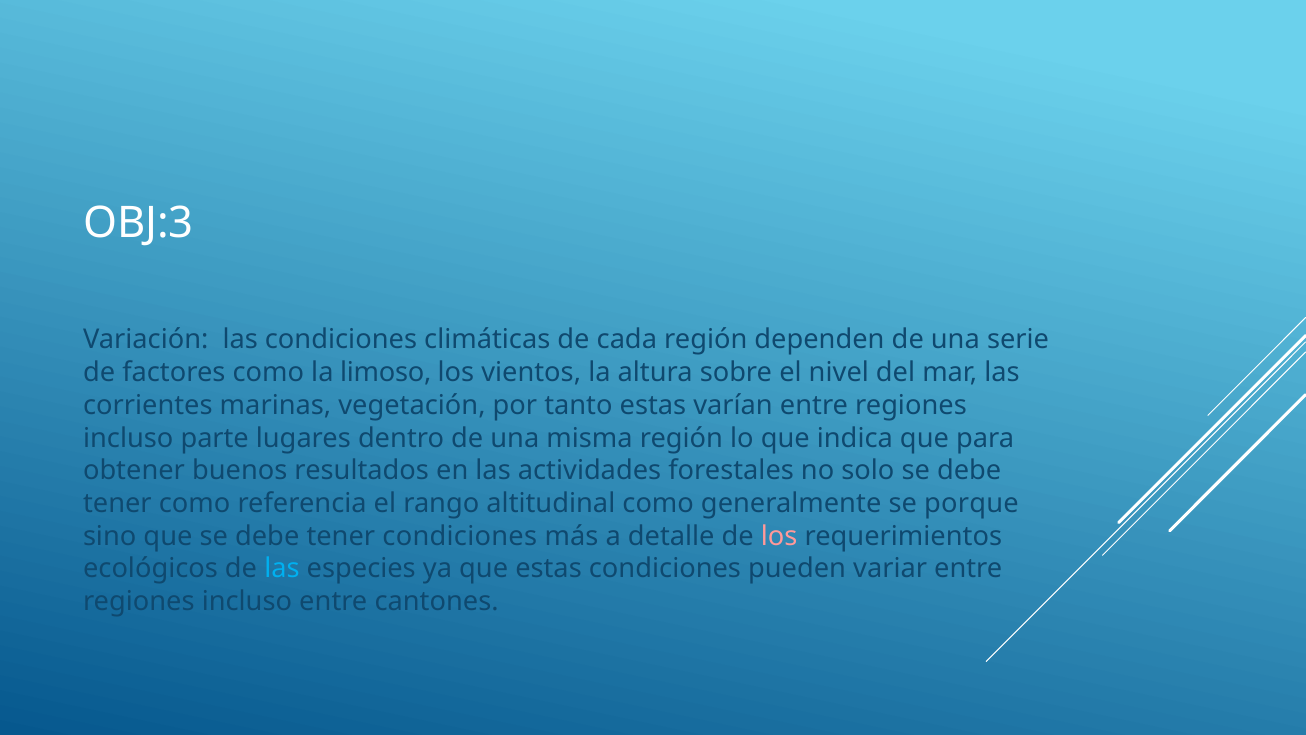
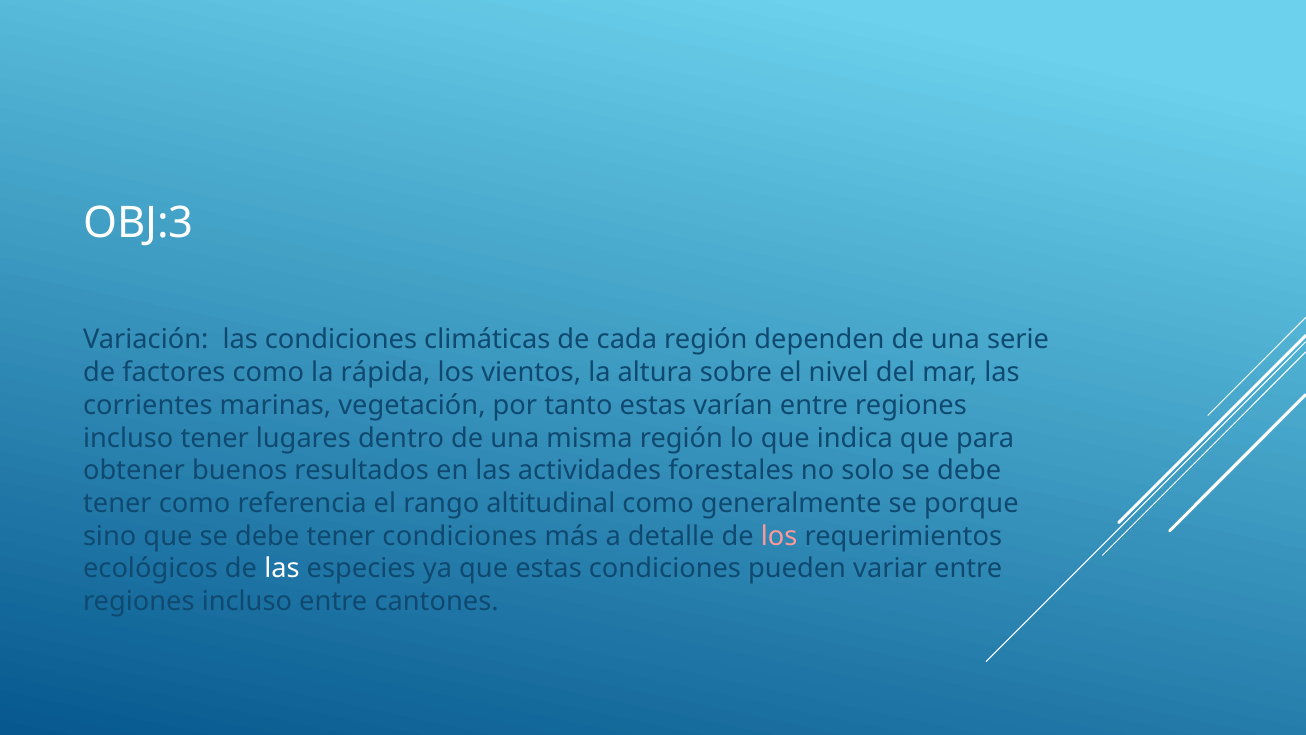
limoso: limoso -> rápida (386, 372)
incluso parte: parte -> tener (215, 438)
las colour: light blue -> white (282, 569)
